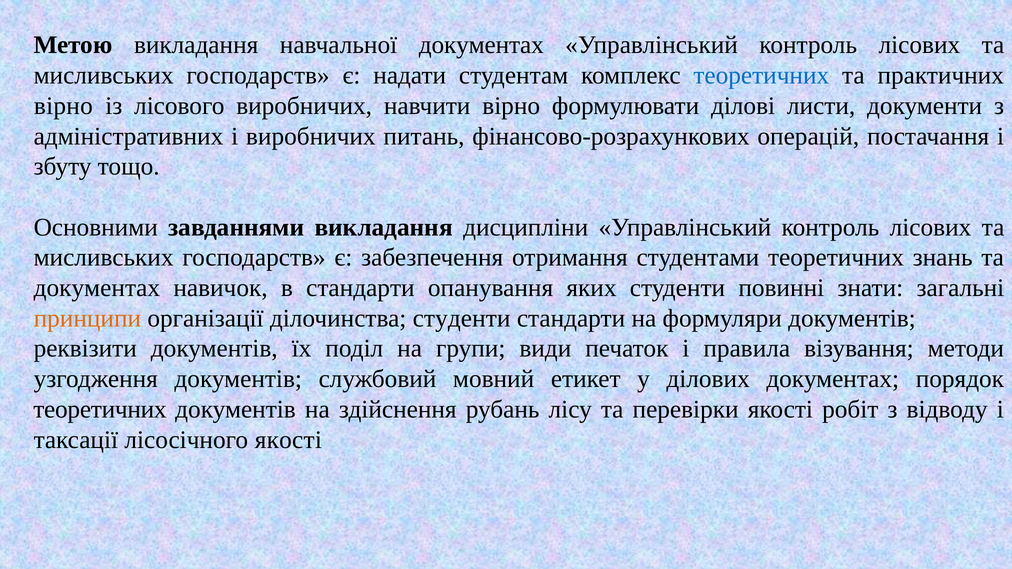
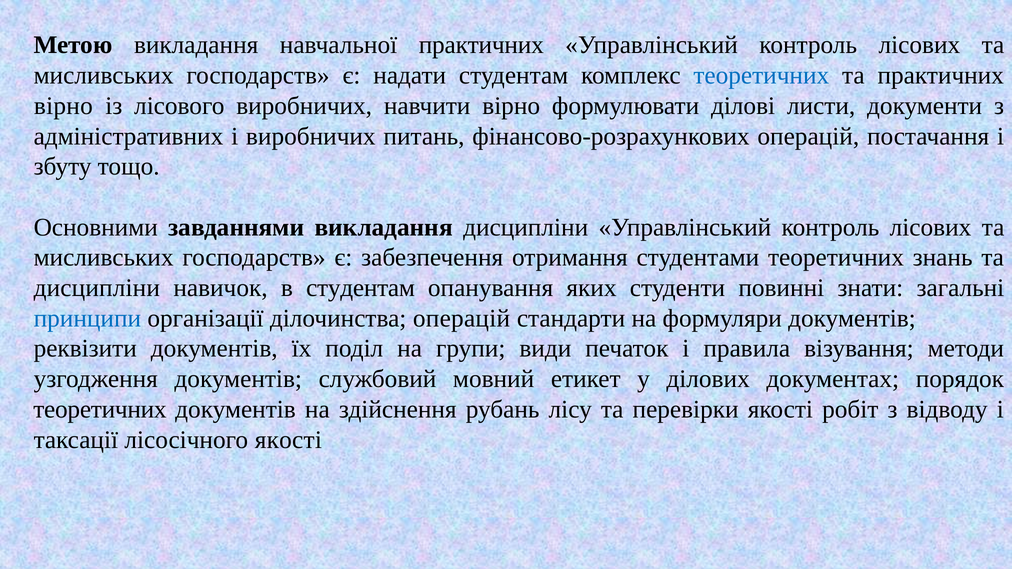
навчальної документах: документах -> практичних (481, 45)
документах: документах -> дисципліни (97, 288)
в стандарти: стандарти -> студентам (361, 288)
принципи colour: orange -> blue (87, 318)
ділочинства студенти: студенти -> операцій (461, 318)
